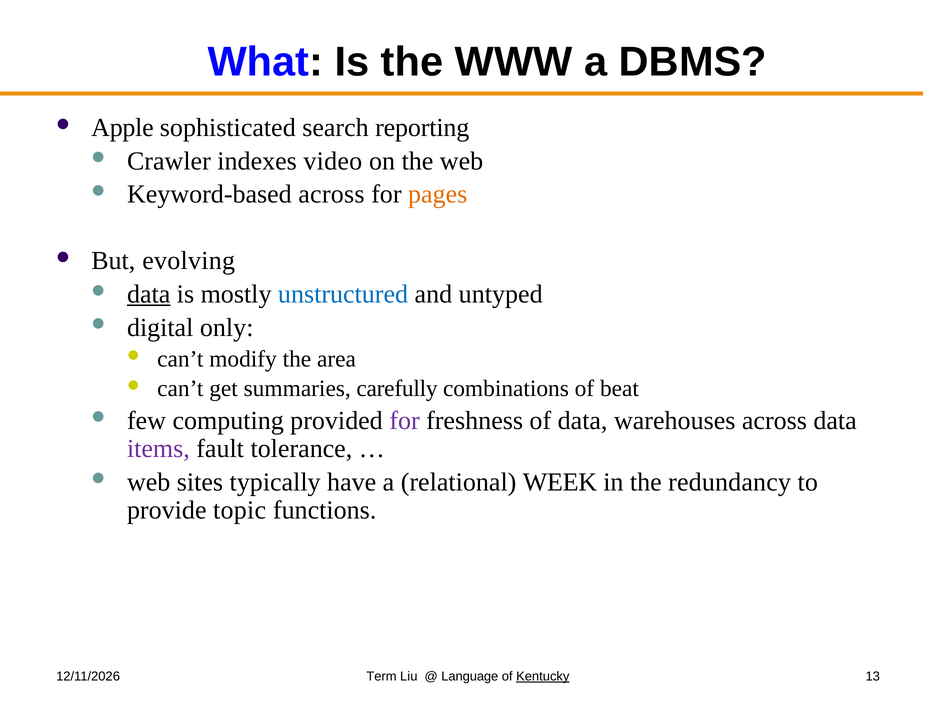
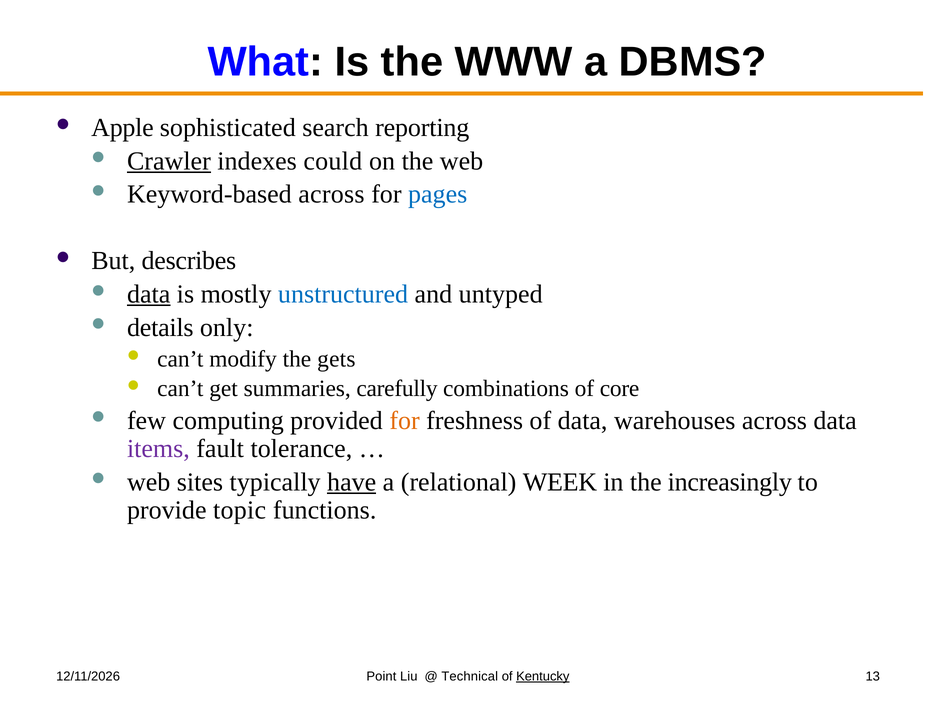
Crawler underline: none -> present (169, 161)
video: video -> could (333, 161)
pages colour: orange -> blue (438, 194)
evolving: evolving -> describes (189, 261)
digital: digital -> details (160, 327)
area: area -> gets (336, 359)
beat: beat -> core (620, 389)
for colour: purple -> orange (405, 421)
have underline: none -> present (352, 482)
redundancy: redundancy -> increasingly (730, 482)
Term: Term -> Point (381, 676)
Language: Language -> Technical (470, 676)
